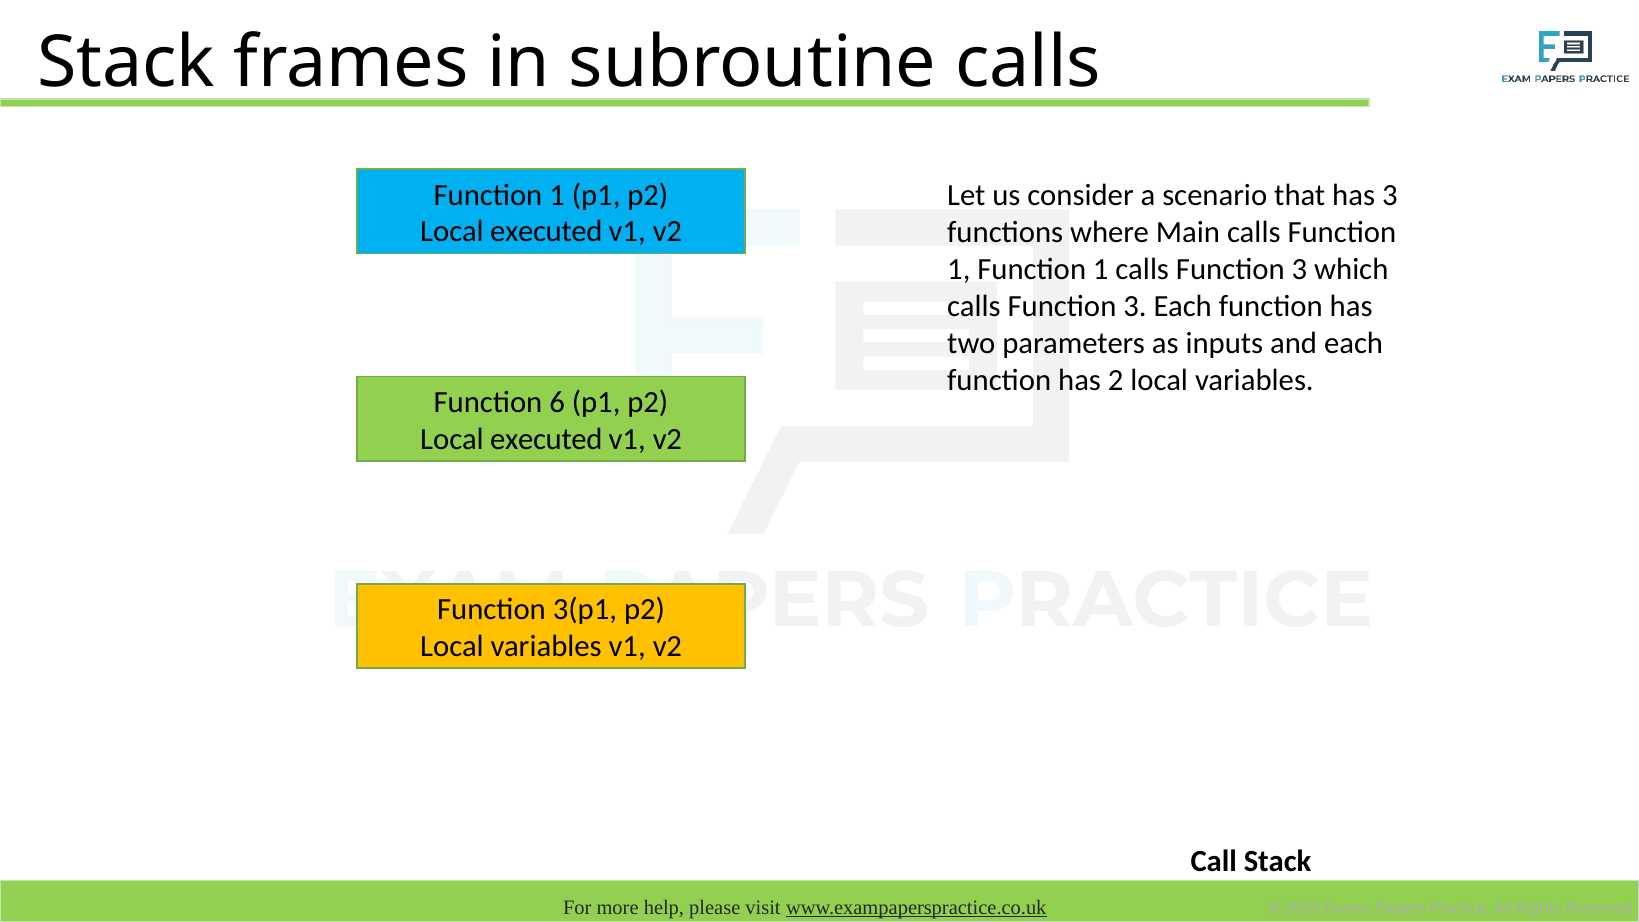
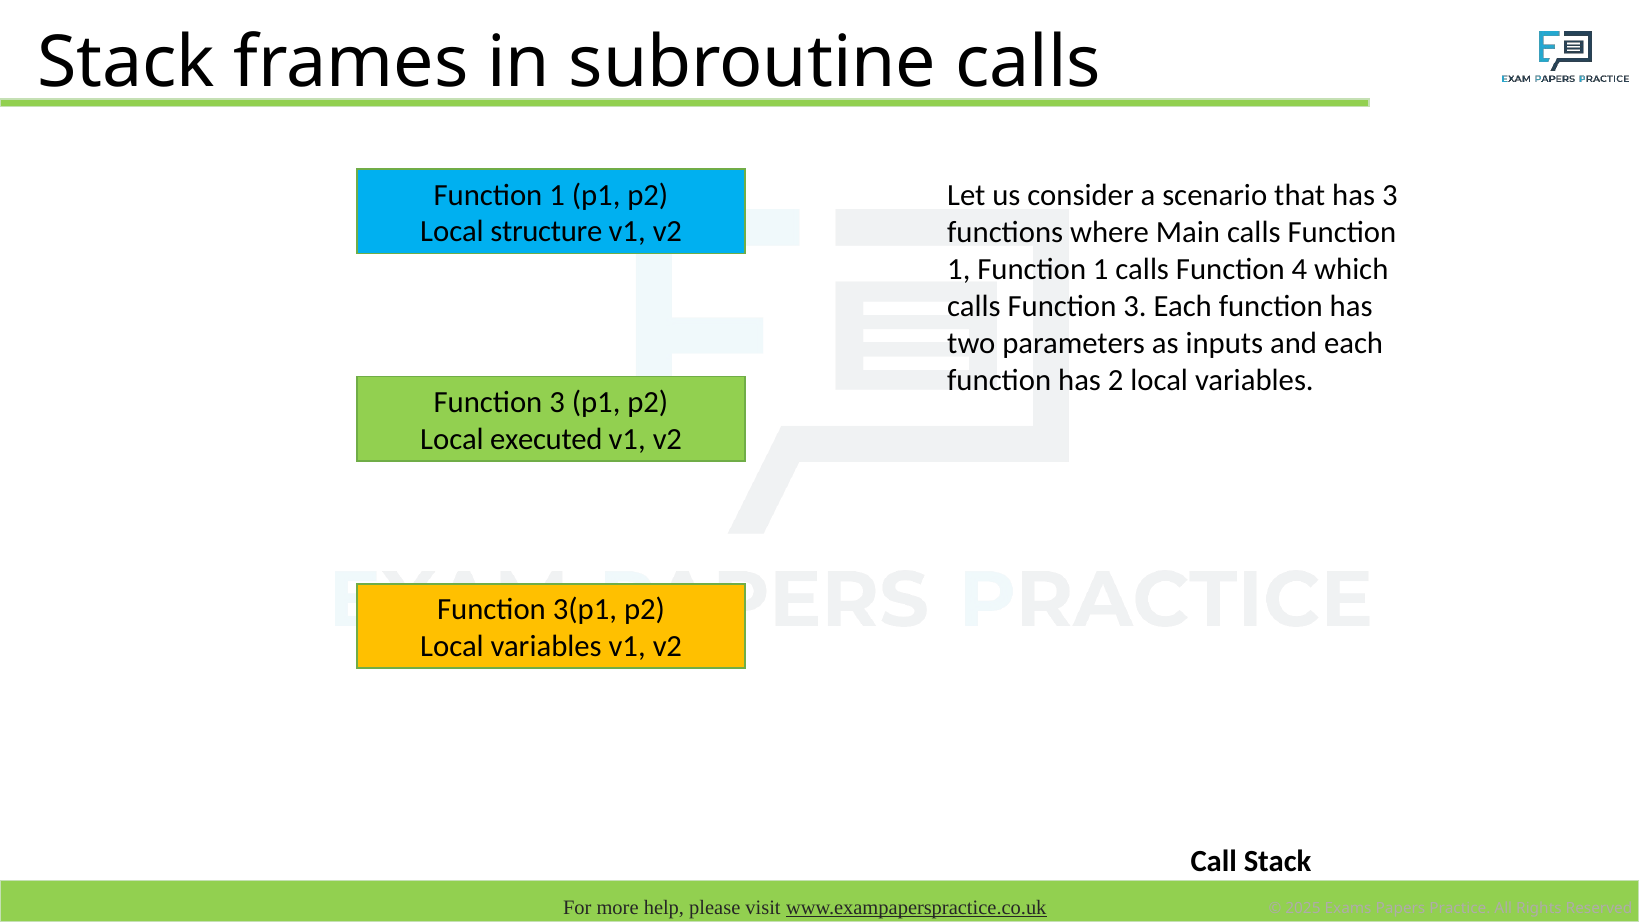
executed: executed -> structure (546, 232)
1 calls Function 3: 3 -> 4 (1299, 269)
6: 6 -> 3 (557, 402)
